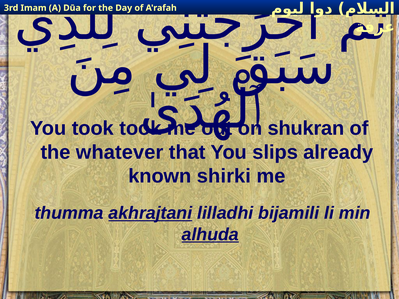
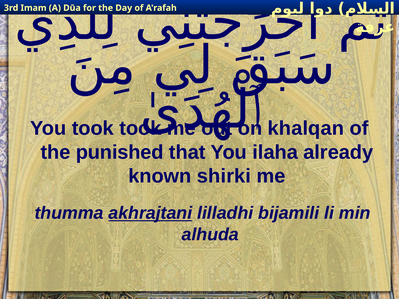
shukran: shukran -> khalqan (306, 128)
whatever: whatever -> punished (120, 152)
slips: slips -> ilaha (275, 152)
alhuda underline: present -> none (210, 235)
